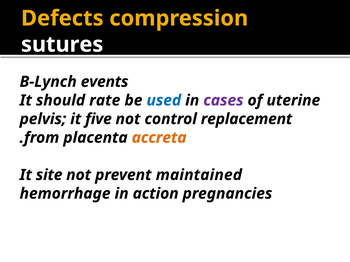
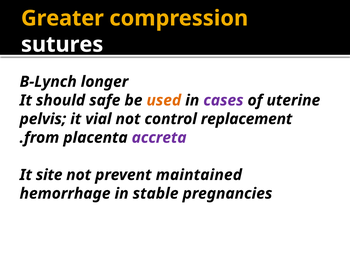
Defects: Defects -> Greater (62, 18)
events: events -> longer (105, 82)
rate: rate -> safe (105, 101)
used colour: blue -> orange (164, 101)
five: five -> vial (98, 119)
accreta colour: orange -> purple (159, 138)
action: action -> stable (156, 194)
